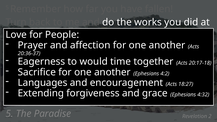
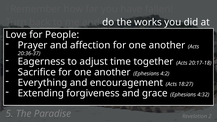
would: would -> adjust (94, 62)
Languages: Languages -> Everything (43, 83)
